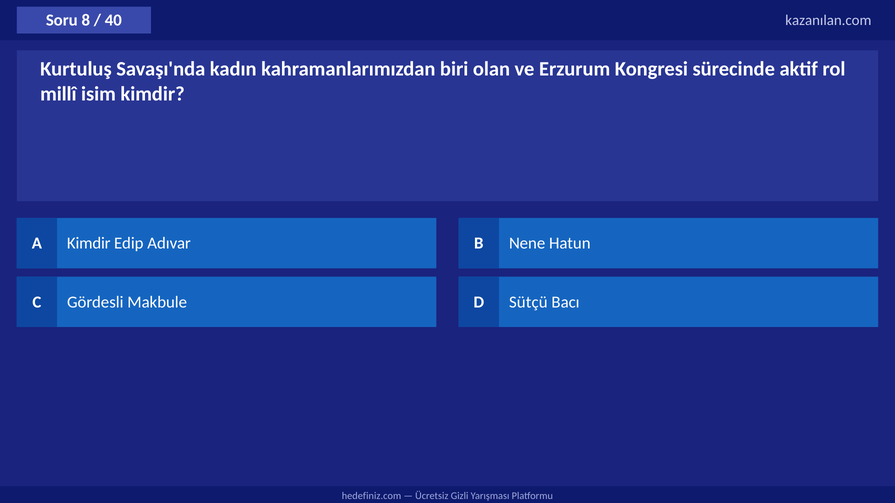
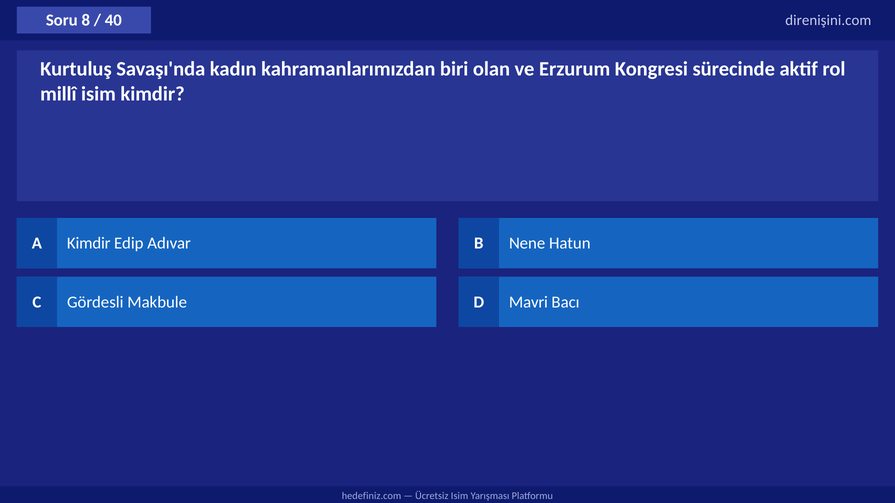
kazanılan.com: kazanılan.com -> direnişini.com (828, 20)
Sütçü: Sütçü -> Mavri (528, 302)
Ücretsiz Gizli: Gizli -> Isim (460, 496)
